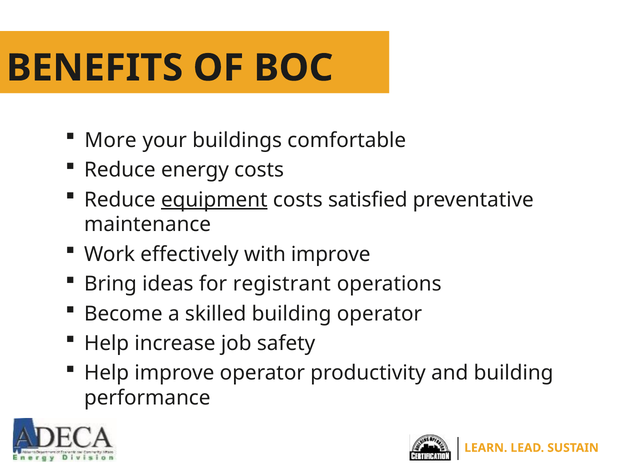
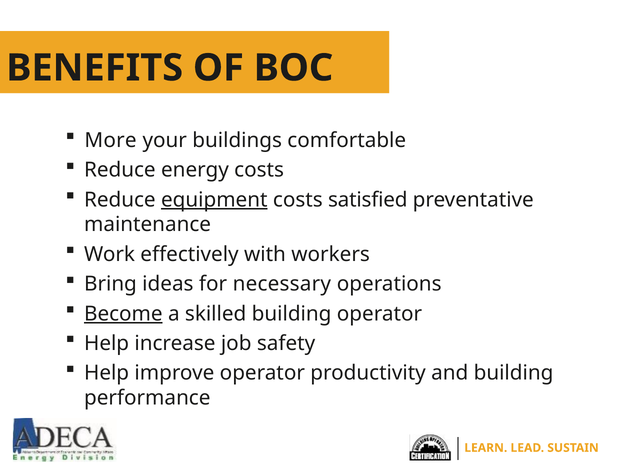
with improve: improve -> workers (331, 254)
registrant: registrant -> necessary (282, 284)
Become underline: none -> present (123, 314)
